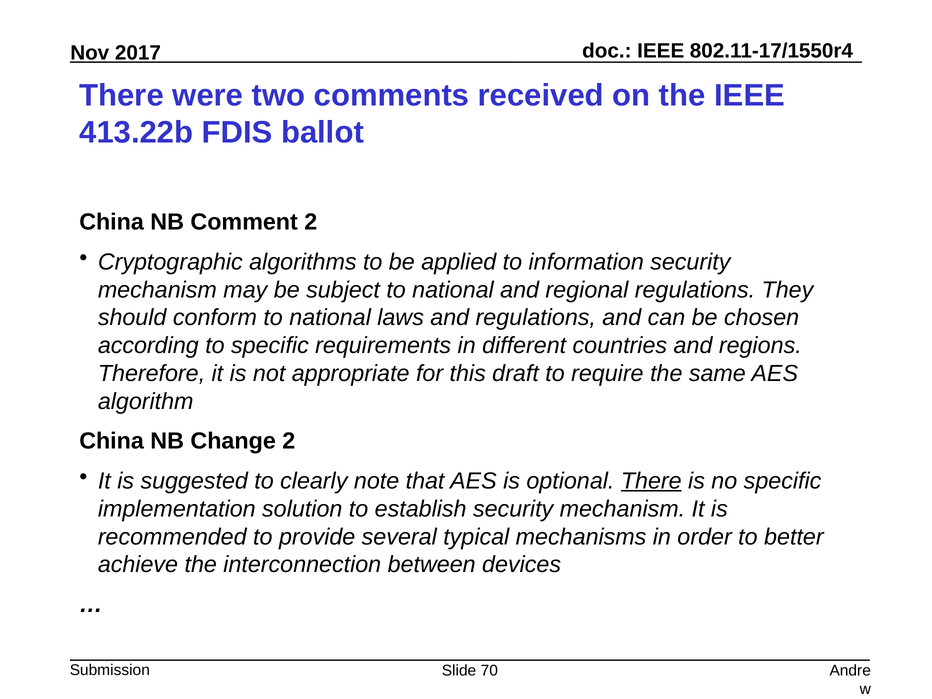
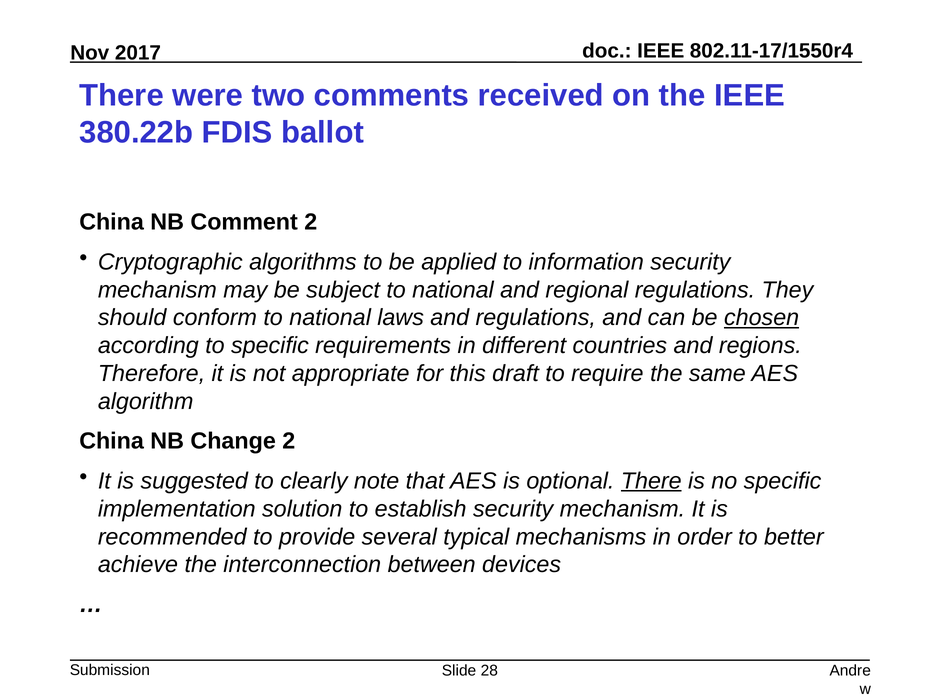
413.22b: 413.22b -> 380.22b (136, 133)
chosen underline: none -> present (762, 318)
70: 70 -> 28 (489, 670)
